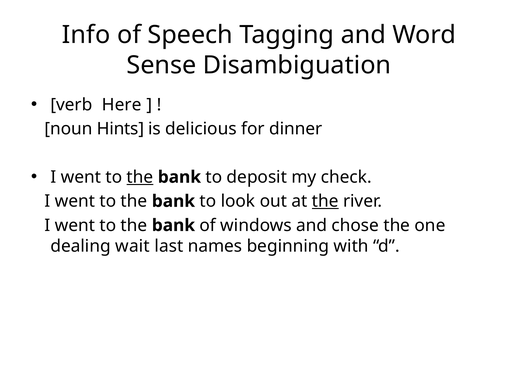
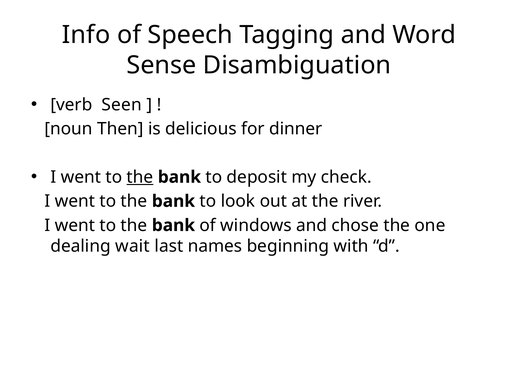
Here: Here -> Seen (122, 105)
Hints: Hints -> Then (120, 129)
the underline: present -> none (325, 201)
